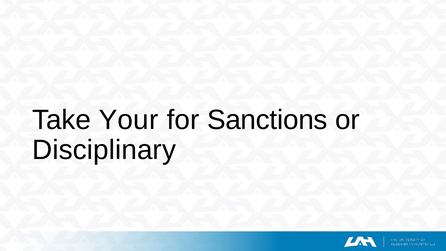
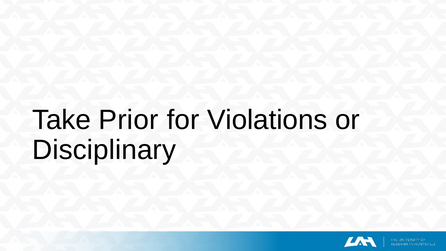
Your: Your -> Prior (129, 120)
Sanctions: Sanctions -> Violations (267, 120)
